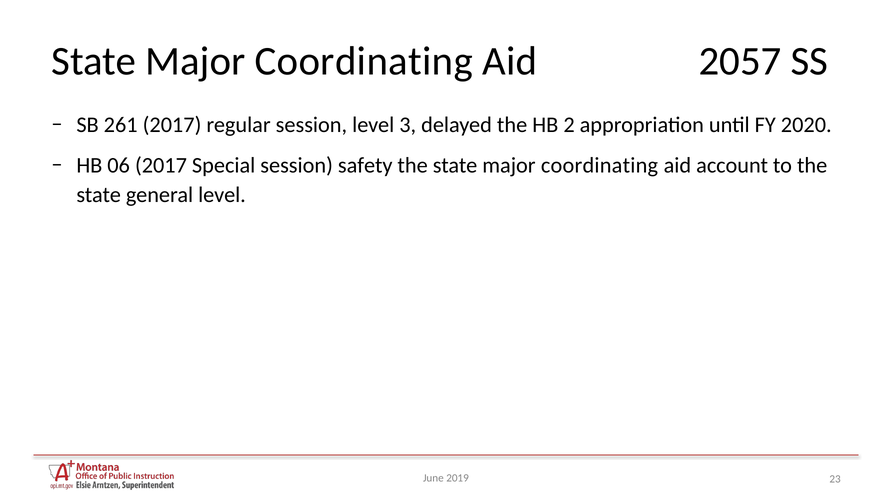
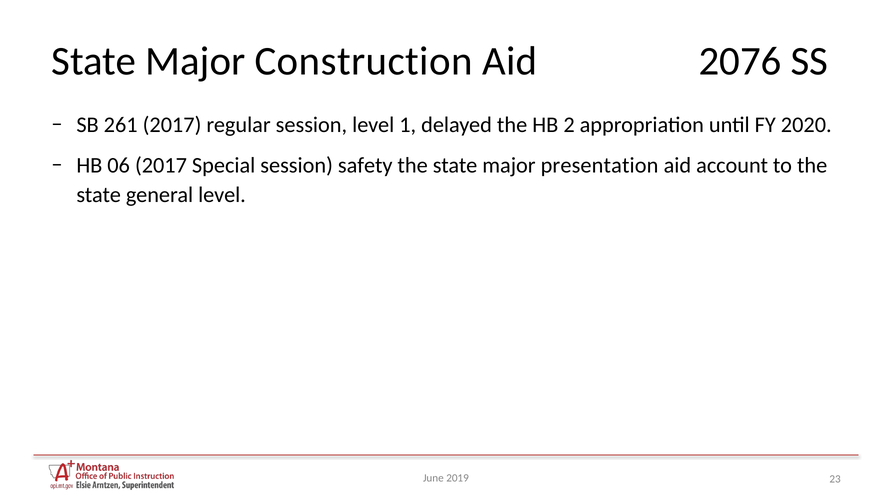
Coordinating: Coordinating -> Construction (364, 61)
2057: 2057 -> 2076 (740, 61)
3: 3 -> 1 (408, 125)
the state major coordinating: coordinating -> presentation (600, 165)
